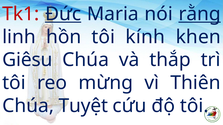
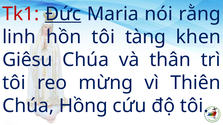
rằng underline: present -> none (200, 14)
kính: kính -> tàng (145, 37)
thắp: thắp -> thân (170, 60)
Tuyệt: Tuyệt -> Hồng (83, 106)
